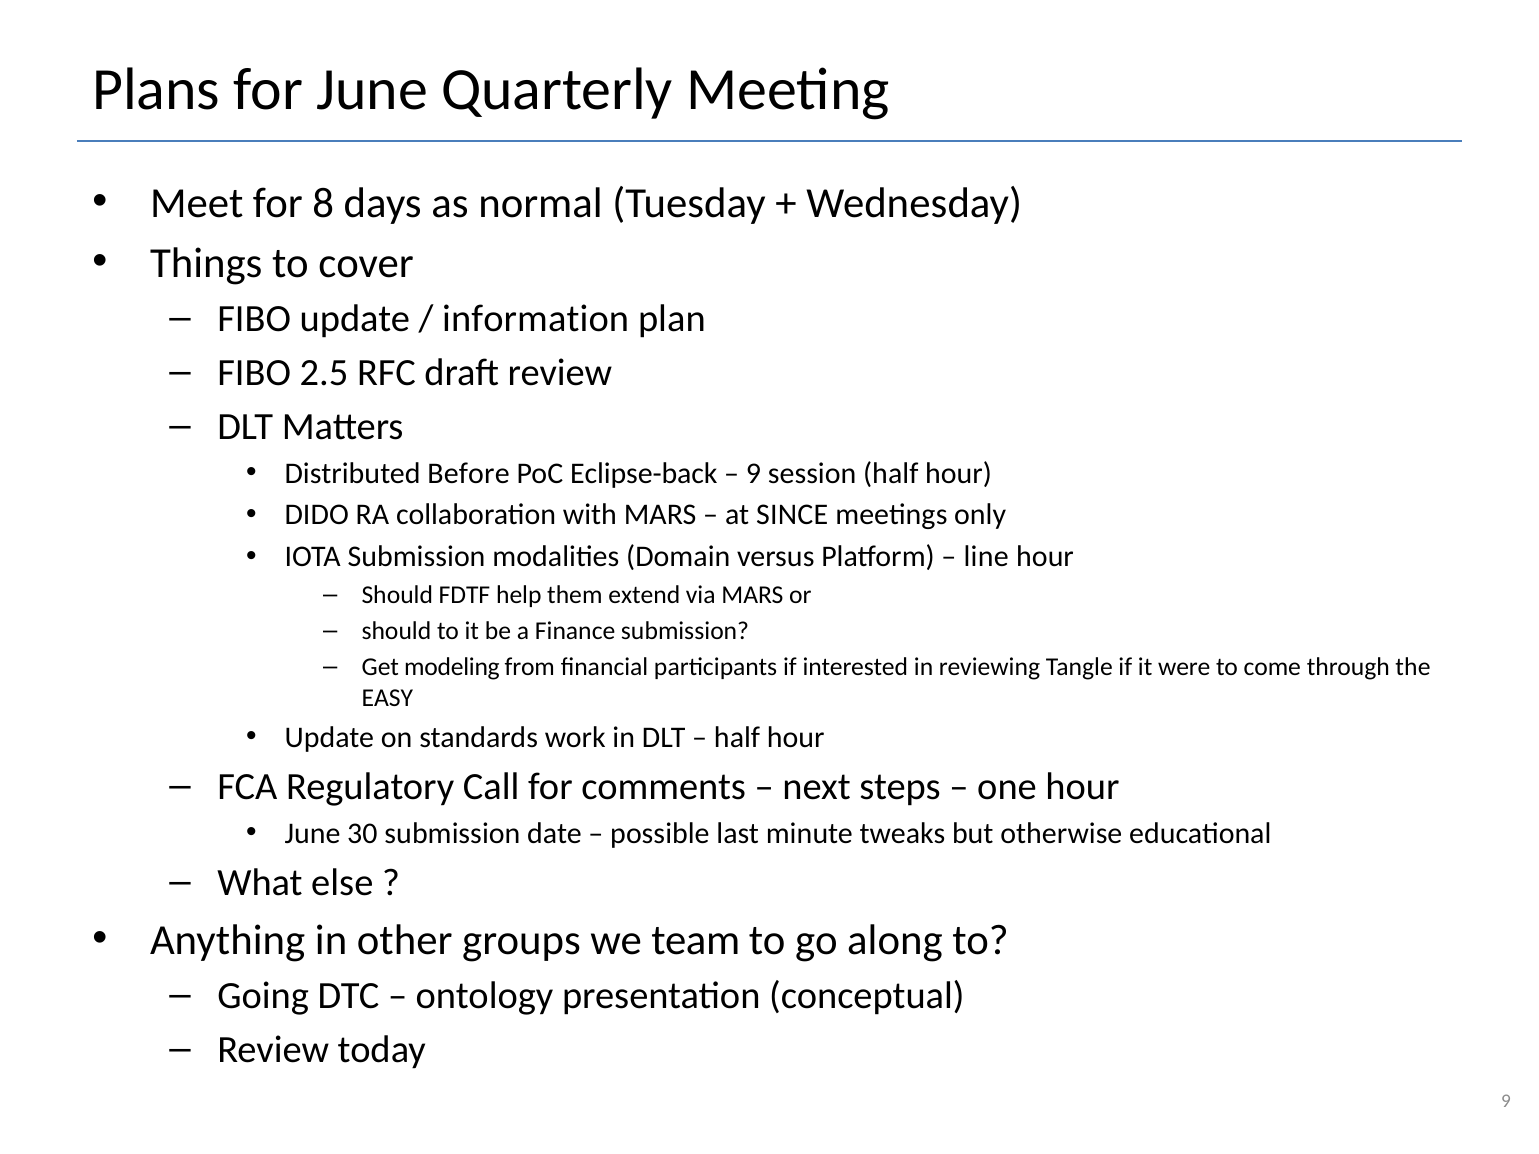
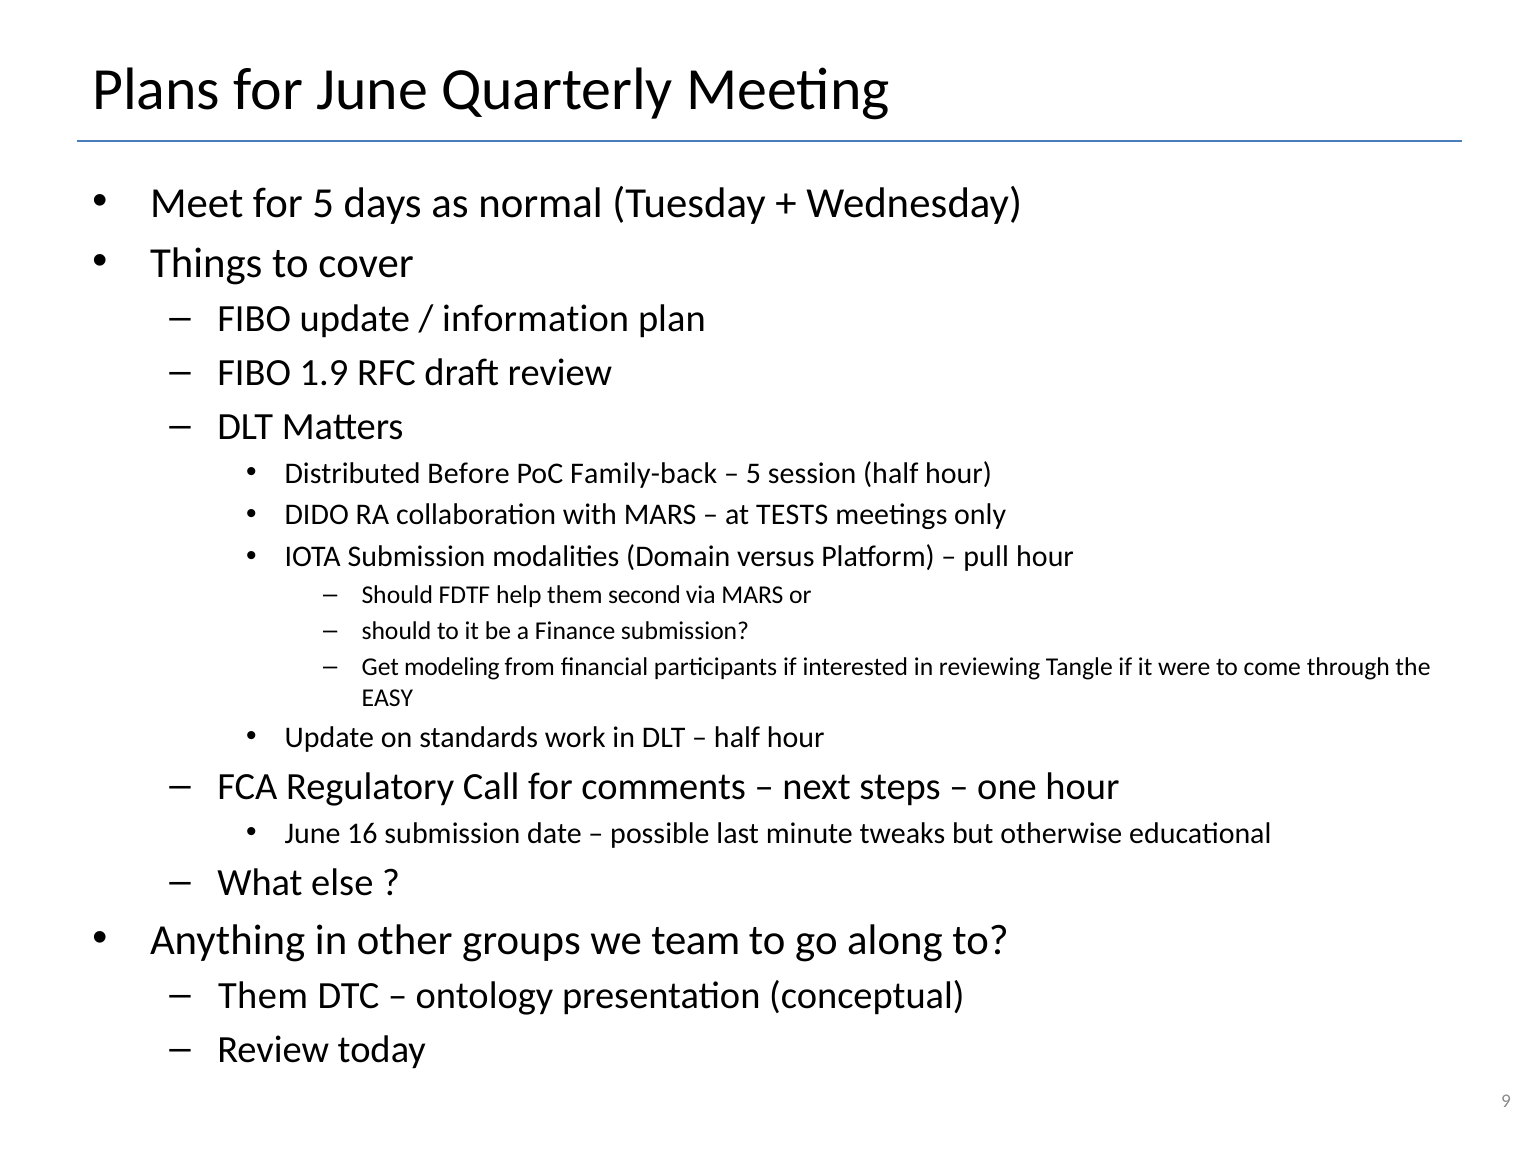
for 8: 8 -> 5 (323, 203)
2.5: 2.5 -> 1.9 (324, 373)
Eclipse-back: Eclipse-back -> Family-back (644, 473)
9: 9 -> 5 (753, 473)
SINCE: SINCE -> TESTS (792, 515)
line: line -> pull (986, 557)
extend: extend -> second (644, 595)
30: 30 -> 16 (362, 833)
Going: Going -> Them (263, 997)
